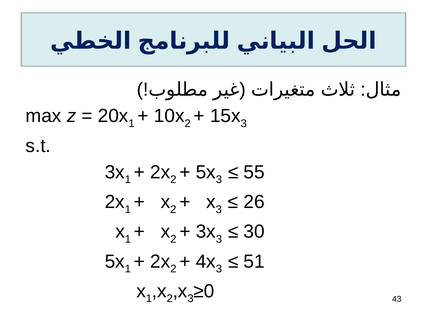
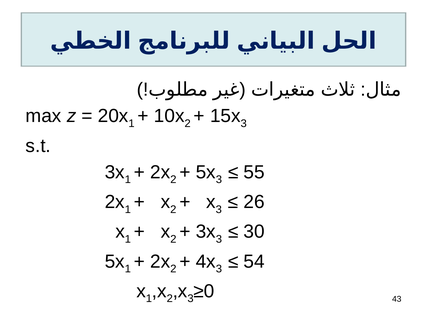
51: 51 -> 54 (254, 262)
